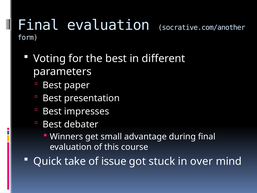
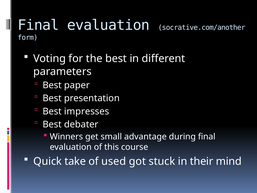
issue: issue -> used (114, 161)
over: over -> their (202, 161)
